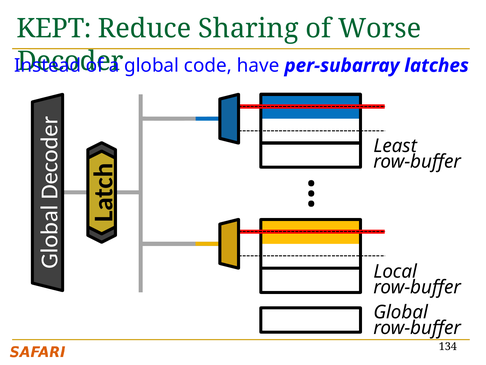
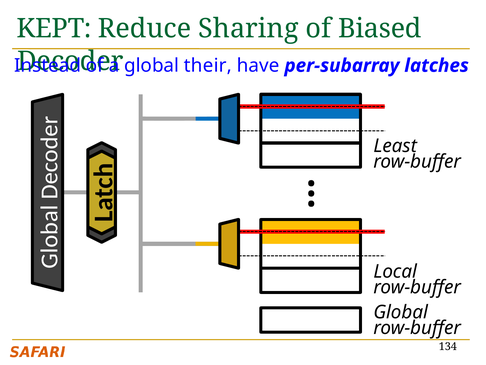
Worse: Worse -> Biased (380, 29)
code: code -> their (208, 66)
